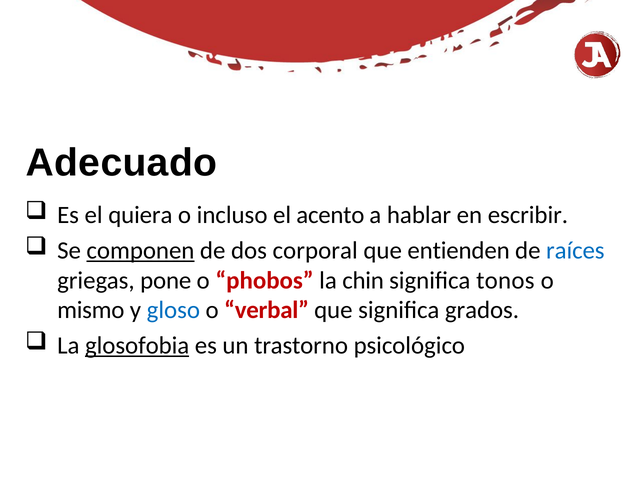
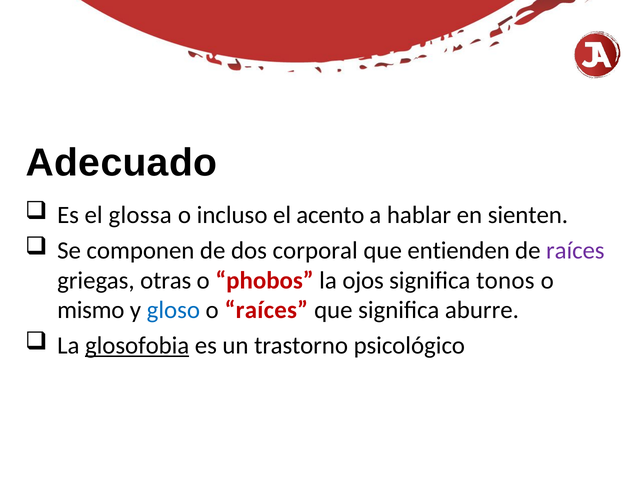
quiera: quiera -> glossa (140, 215)
escribir: escribir -> sienten (528, 215)
componen underline: present -> none (140, 251)
raíces colour: blue -> purple (575, 251)
pone: pone -> otras (166, 280)
chin: chin -> ojos (363, 280)
o verbal: verbal -> raíces (266, 310)
grados: grados -> aburre (482, 310)
